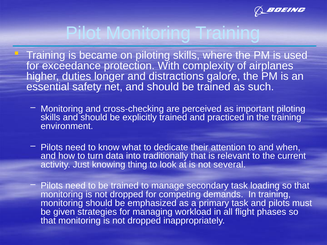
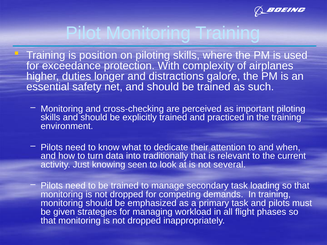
became: became -> position (98, 55)
thing: thing -> seen (137, 165)
